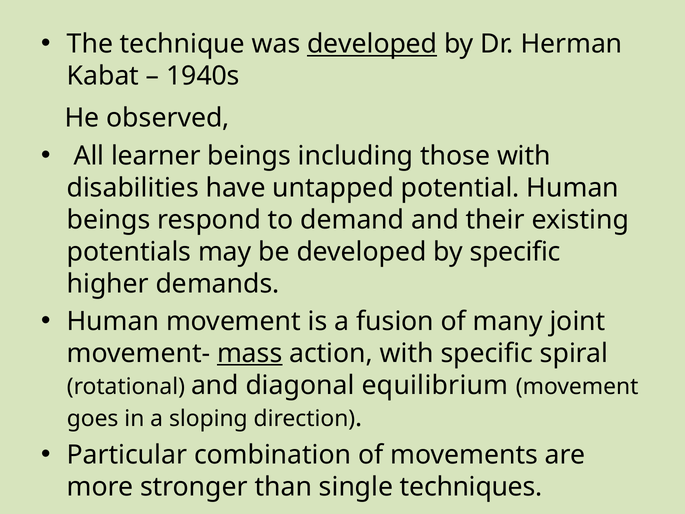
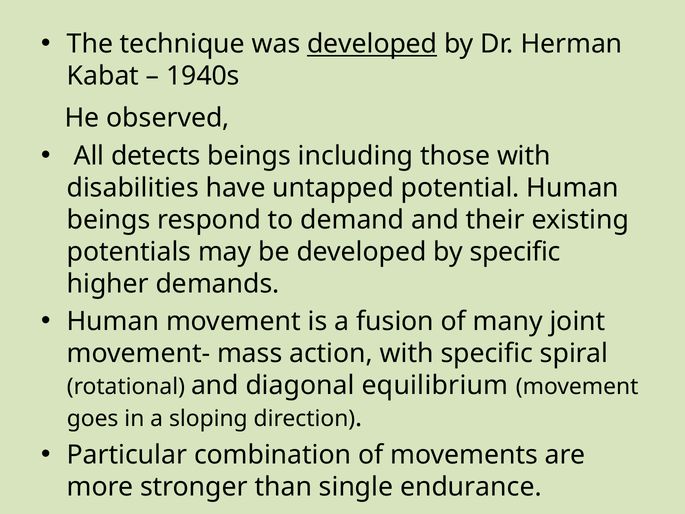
learner: learner -> detects (156, 156)
mass underline: present -> none (250, 353)
techniques: techniques -> endurance (471, 487)
